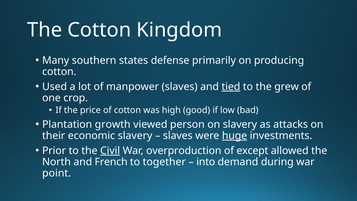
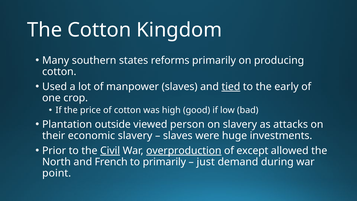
defense: defense -> reforms (170, 60)
grew: grew -> early (287, 87)
growth: growth -> outside (113, 124)
huge underline: present -> none (235, 136)
overproduction underline: none -> present (184, 150)
to together: together -> primarily (164, 162)
into: into -> just (206, 162)
